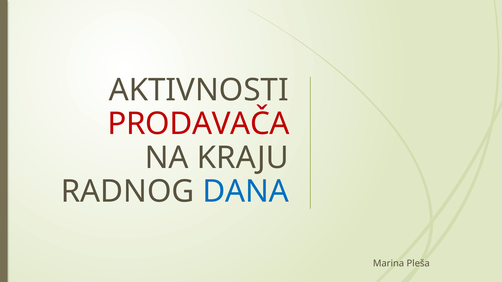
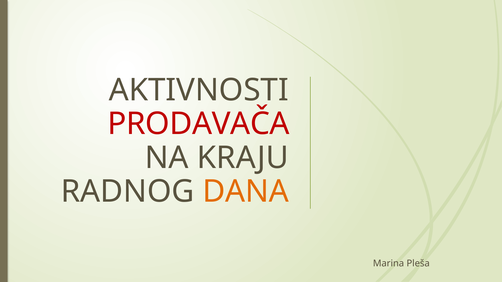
DANA colour: blue -> orange (246, 192)
